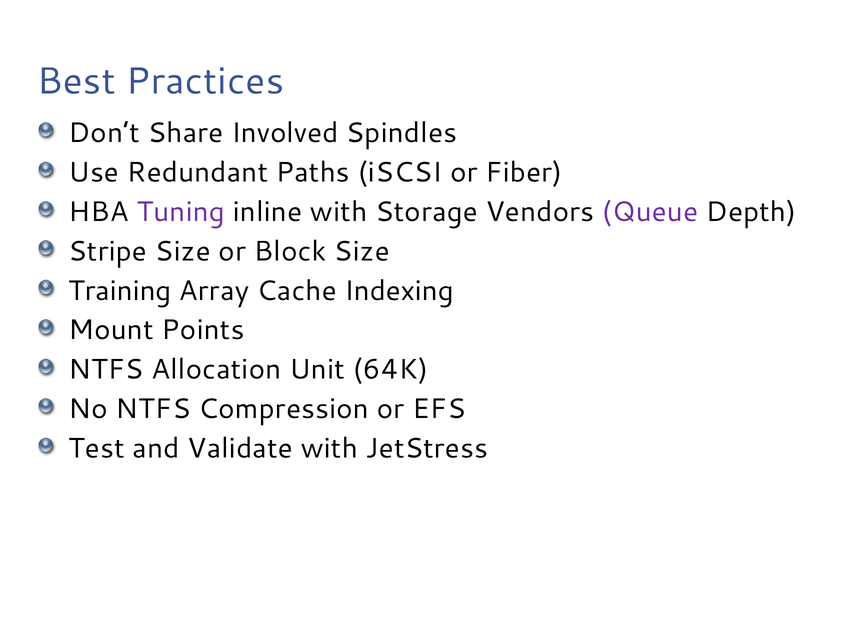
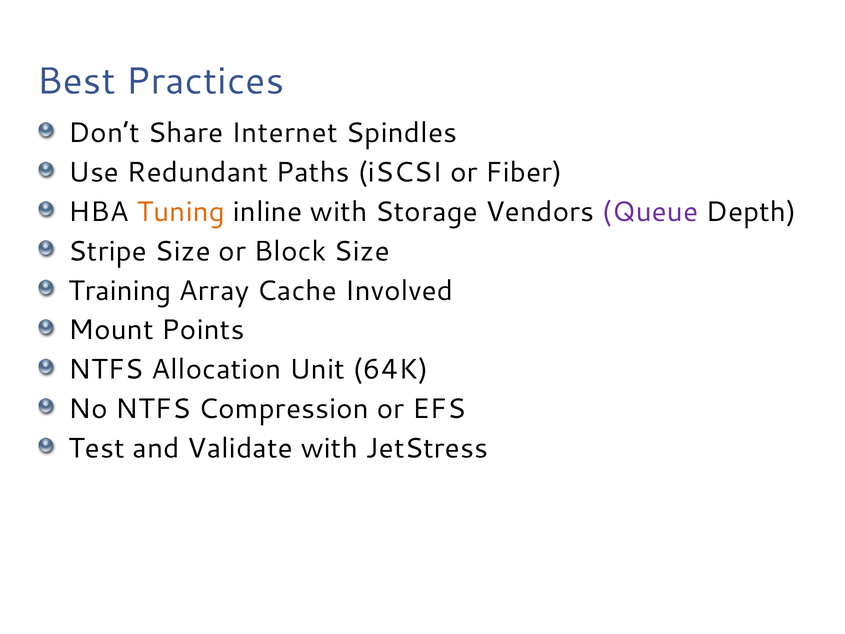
Involved: Involved -> Internet (285, 133)
Tuning colour: purple -> orange (181, 212)
Indexing: Indexing -> Involved (399, 291)
